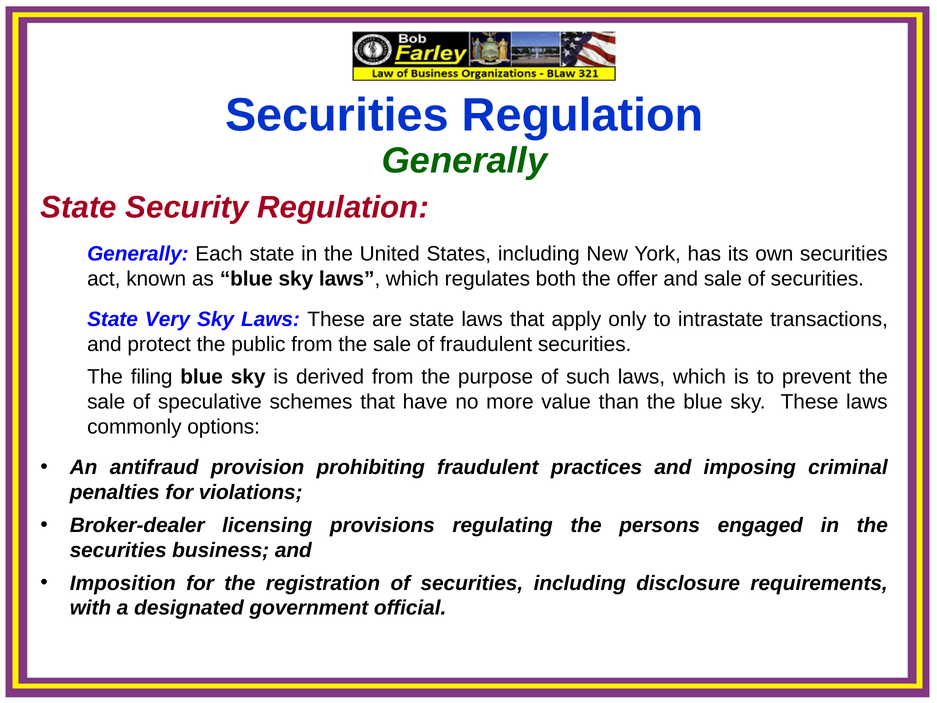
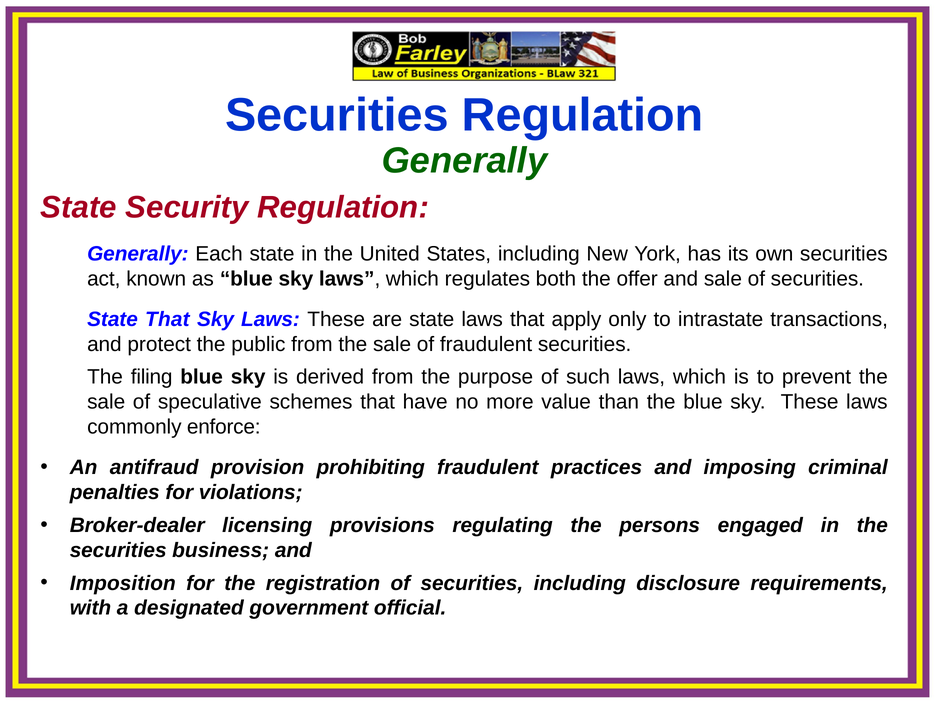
State Very: Very -> That (167, 319)
options: options -> enforce (224, 427)
